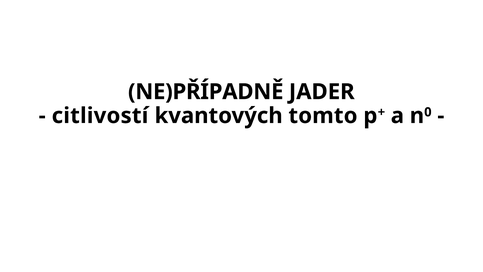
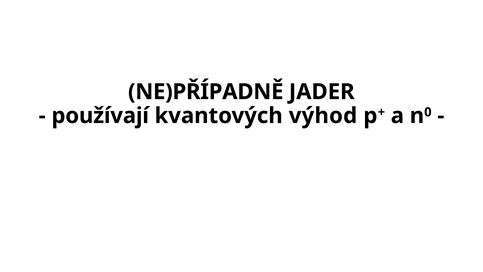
citlivostí: citlivostí -> používají (100, 116)
tomto: tomto -> výhod (323, 116)
